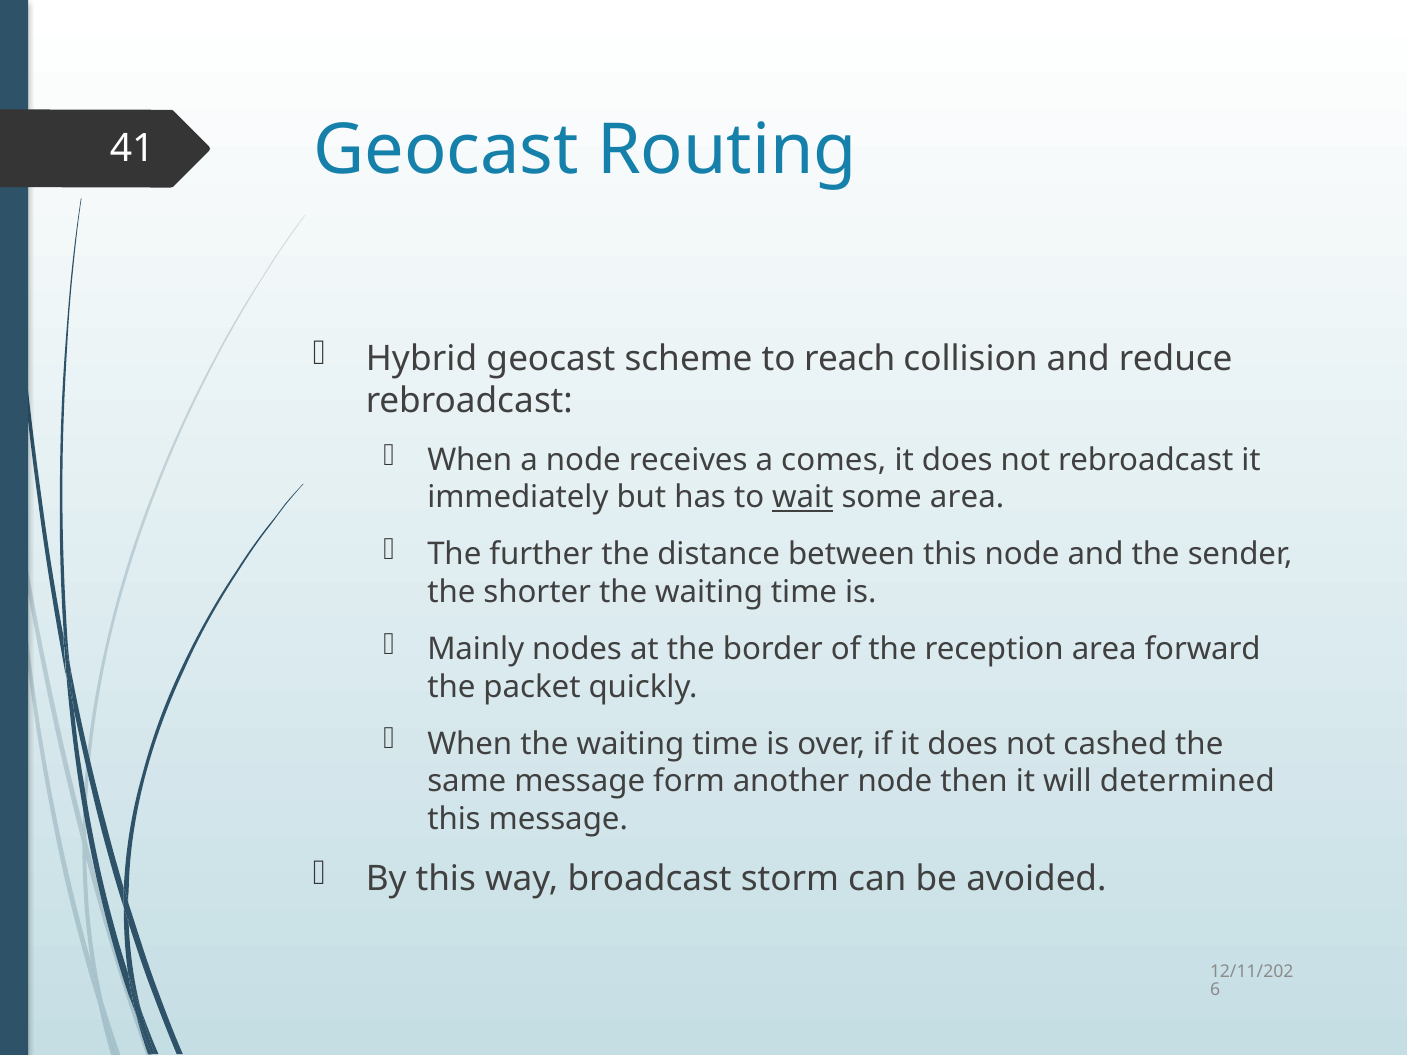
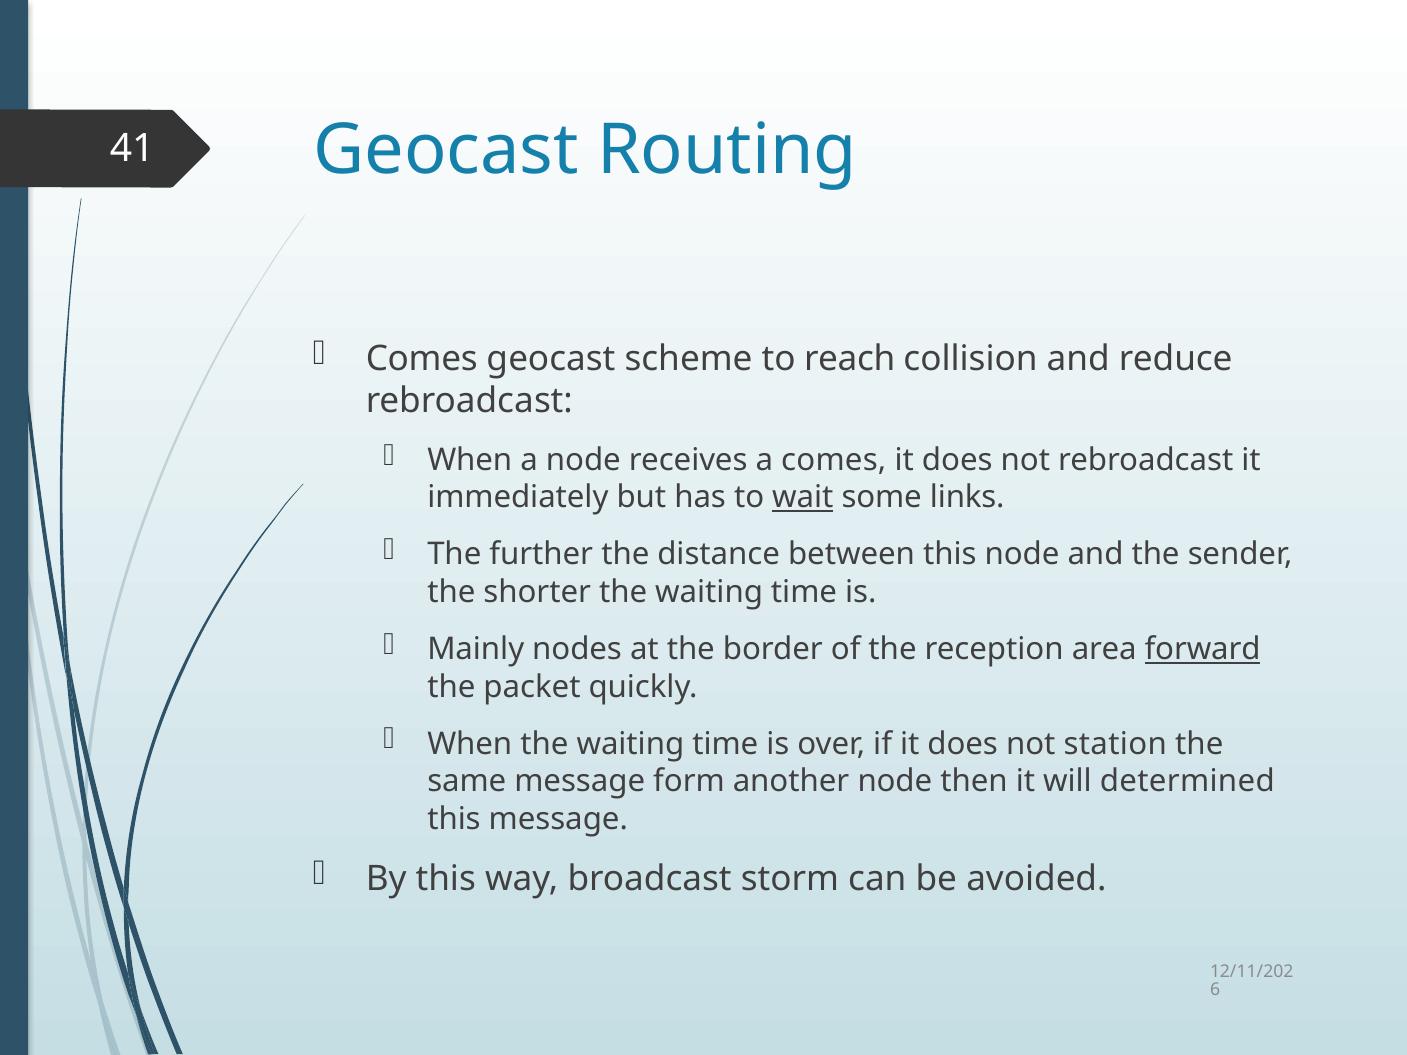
Hybrid: Hybrid -> Comes (422, 359)
some area: area -> links (967, 498)
forward underline: none -> present (1203, 649)
cashed: cashed -> station (1115, 744)
